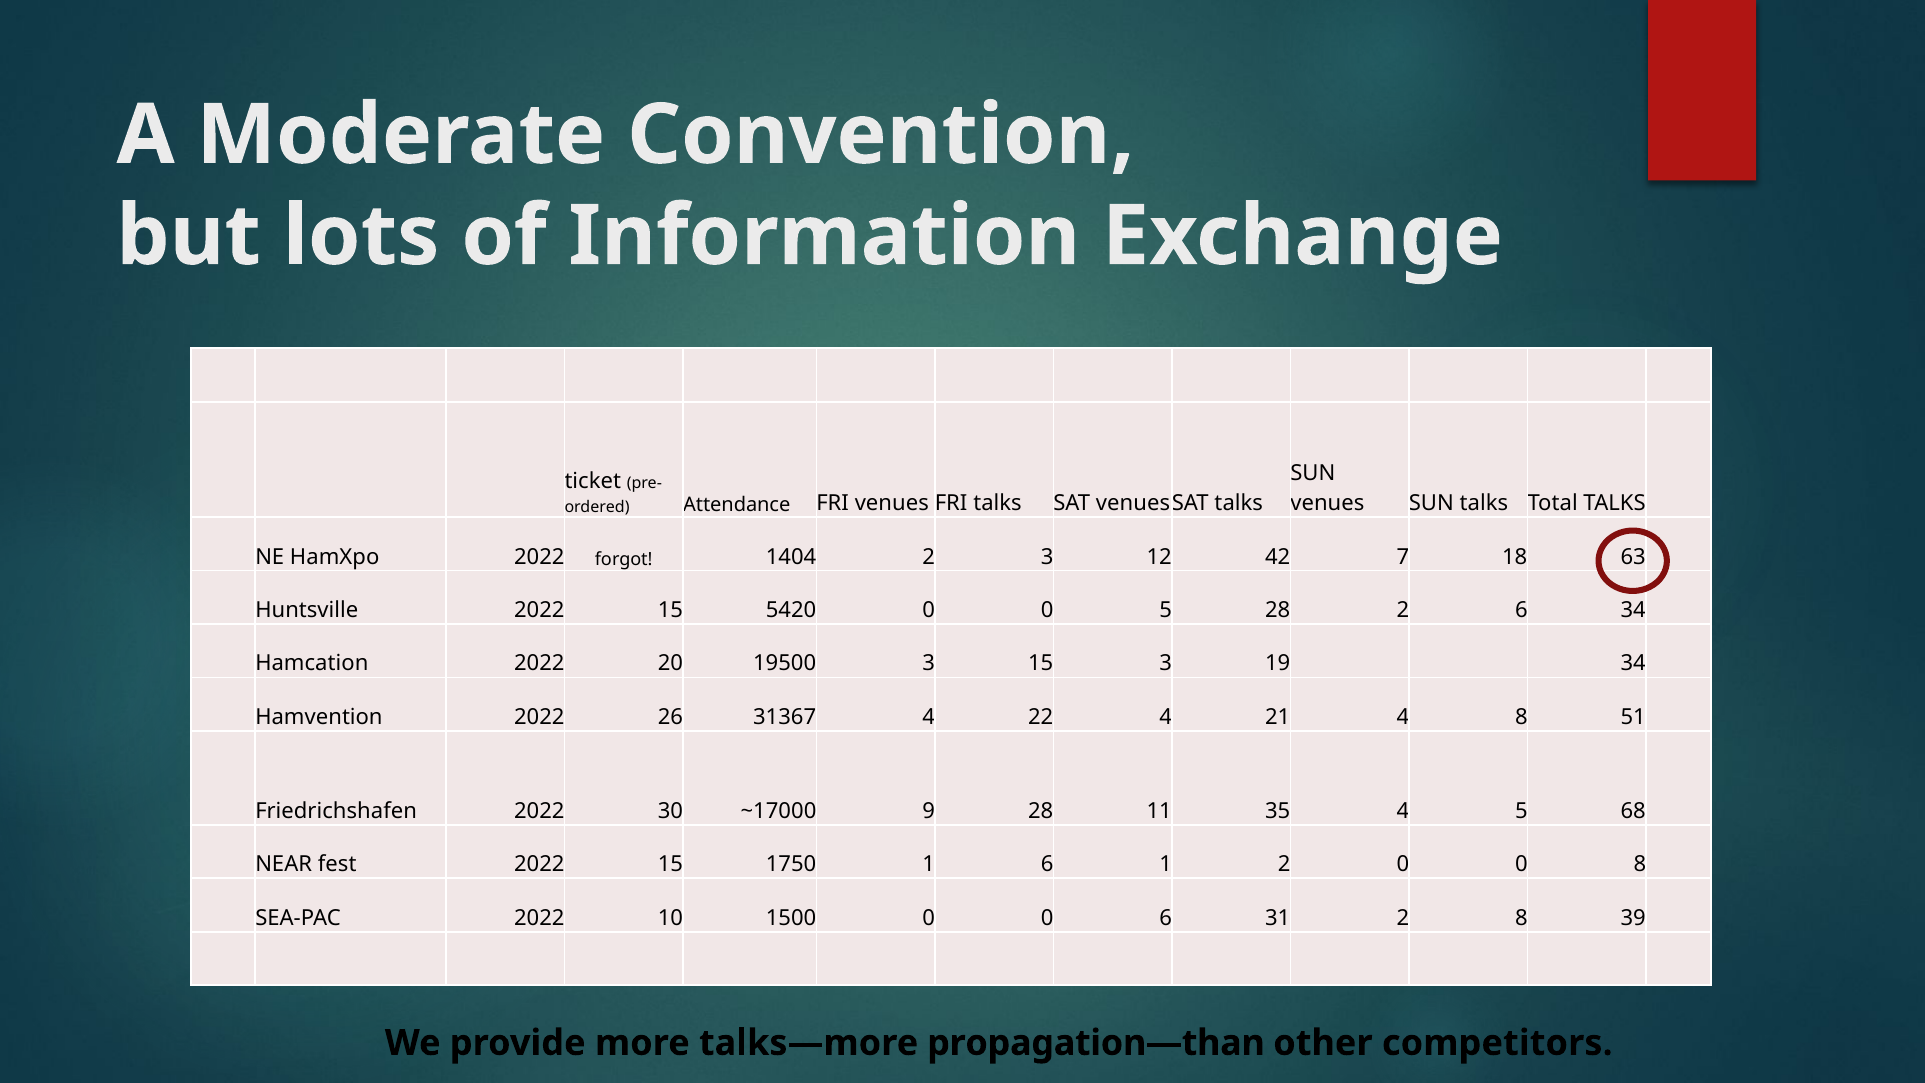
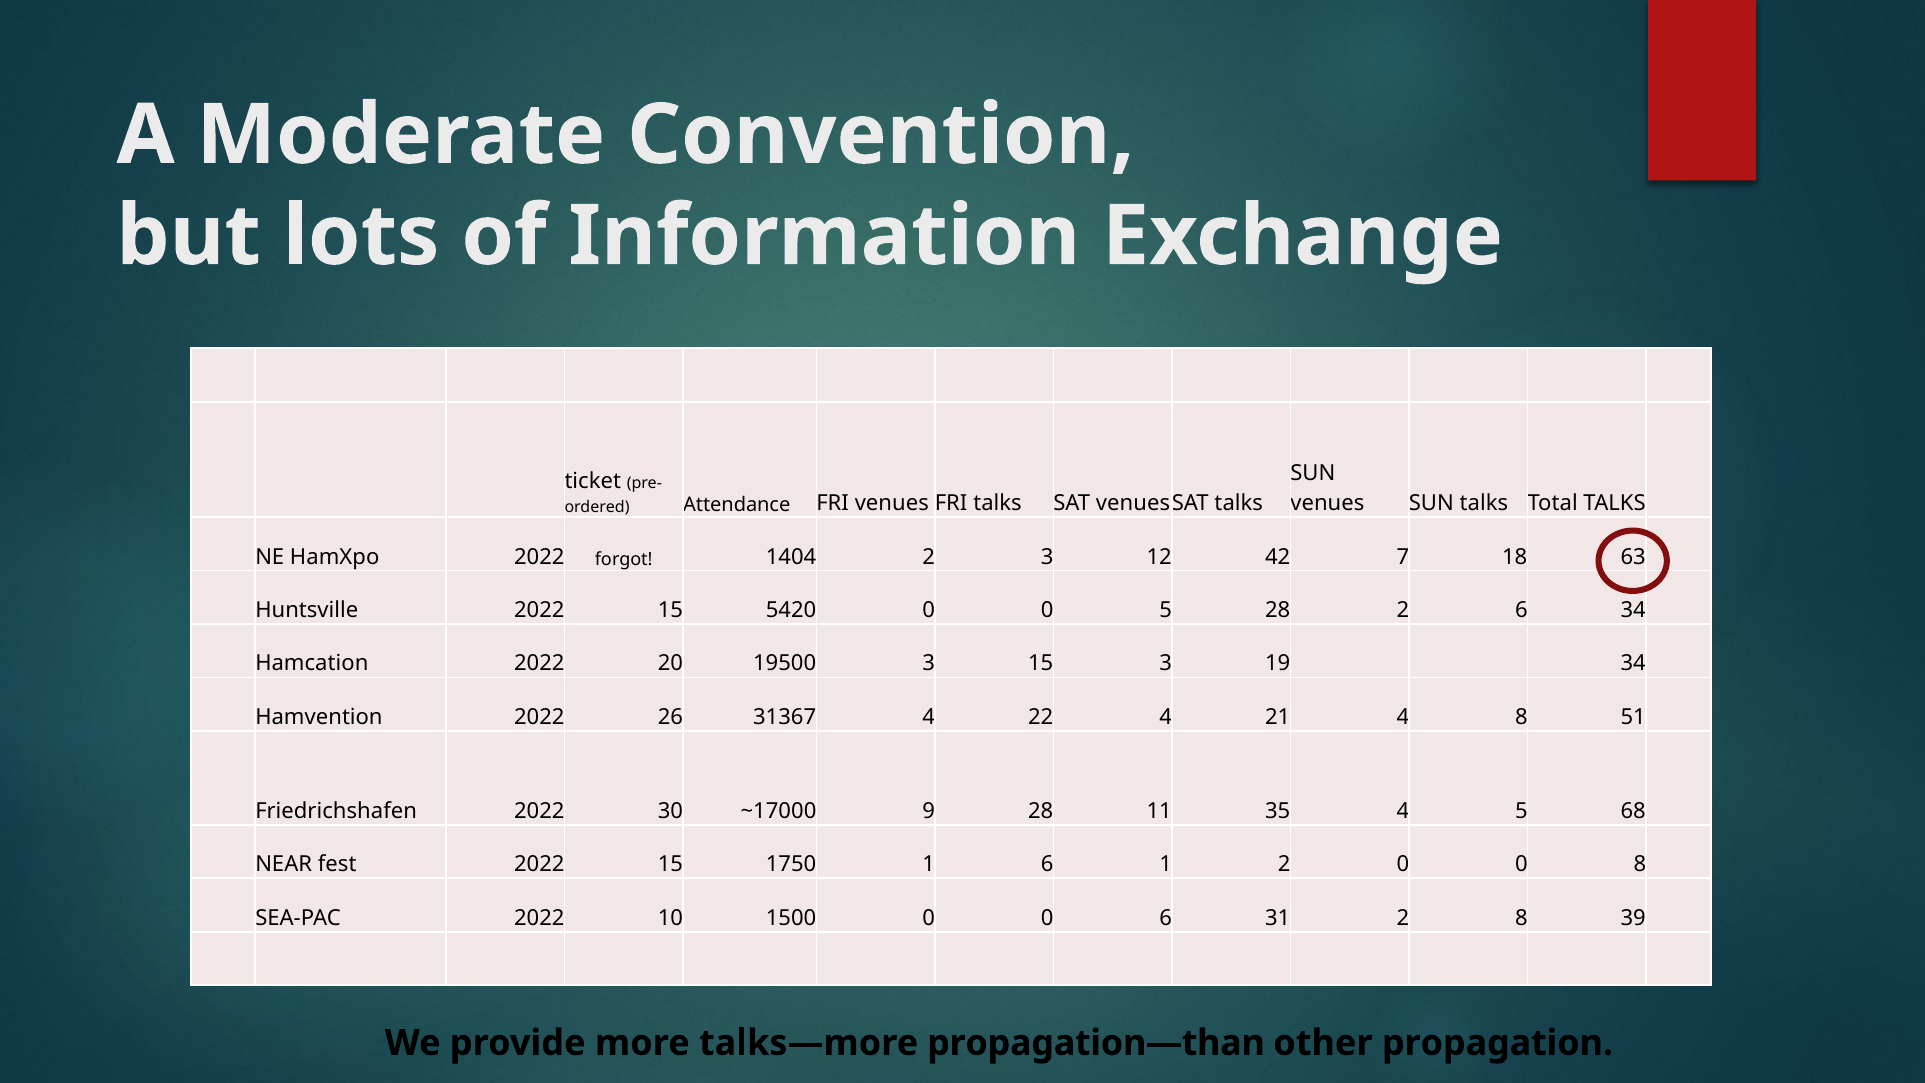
competitors: competitors -> propagation (1497, 1043)
